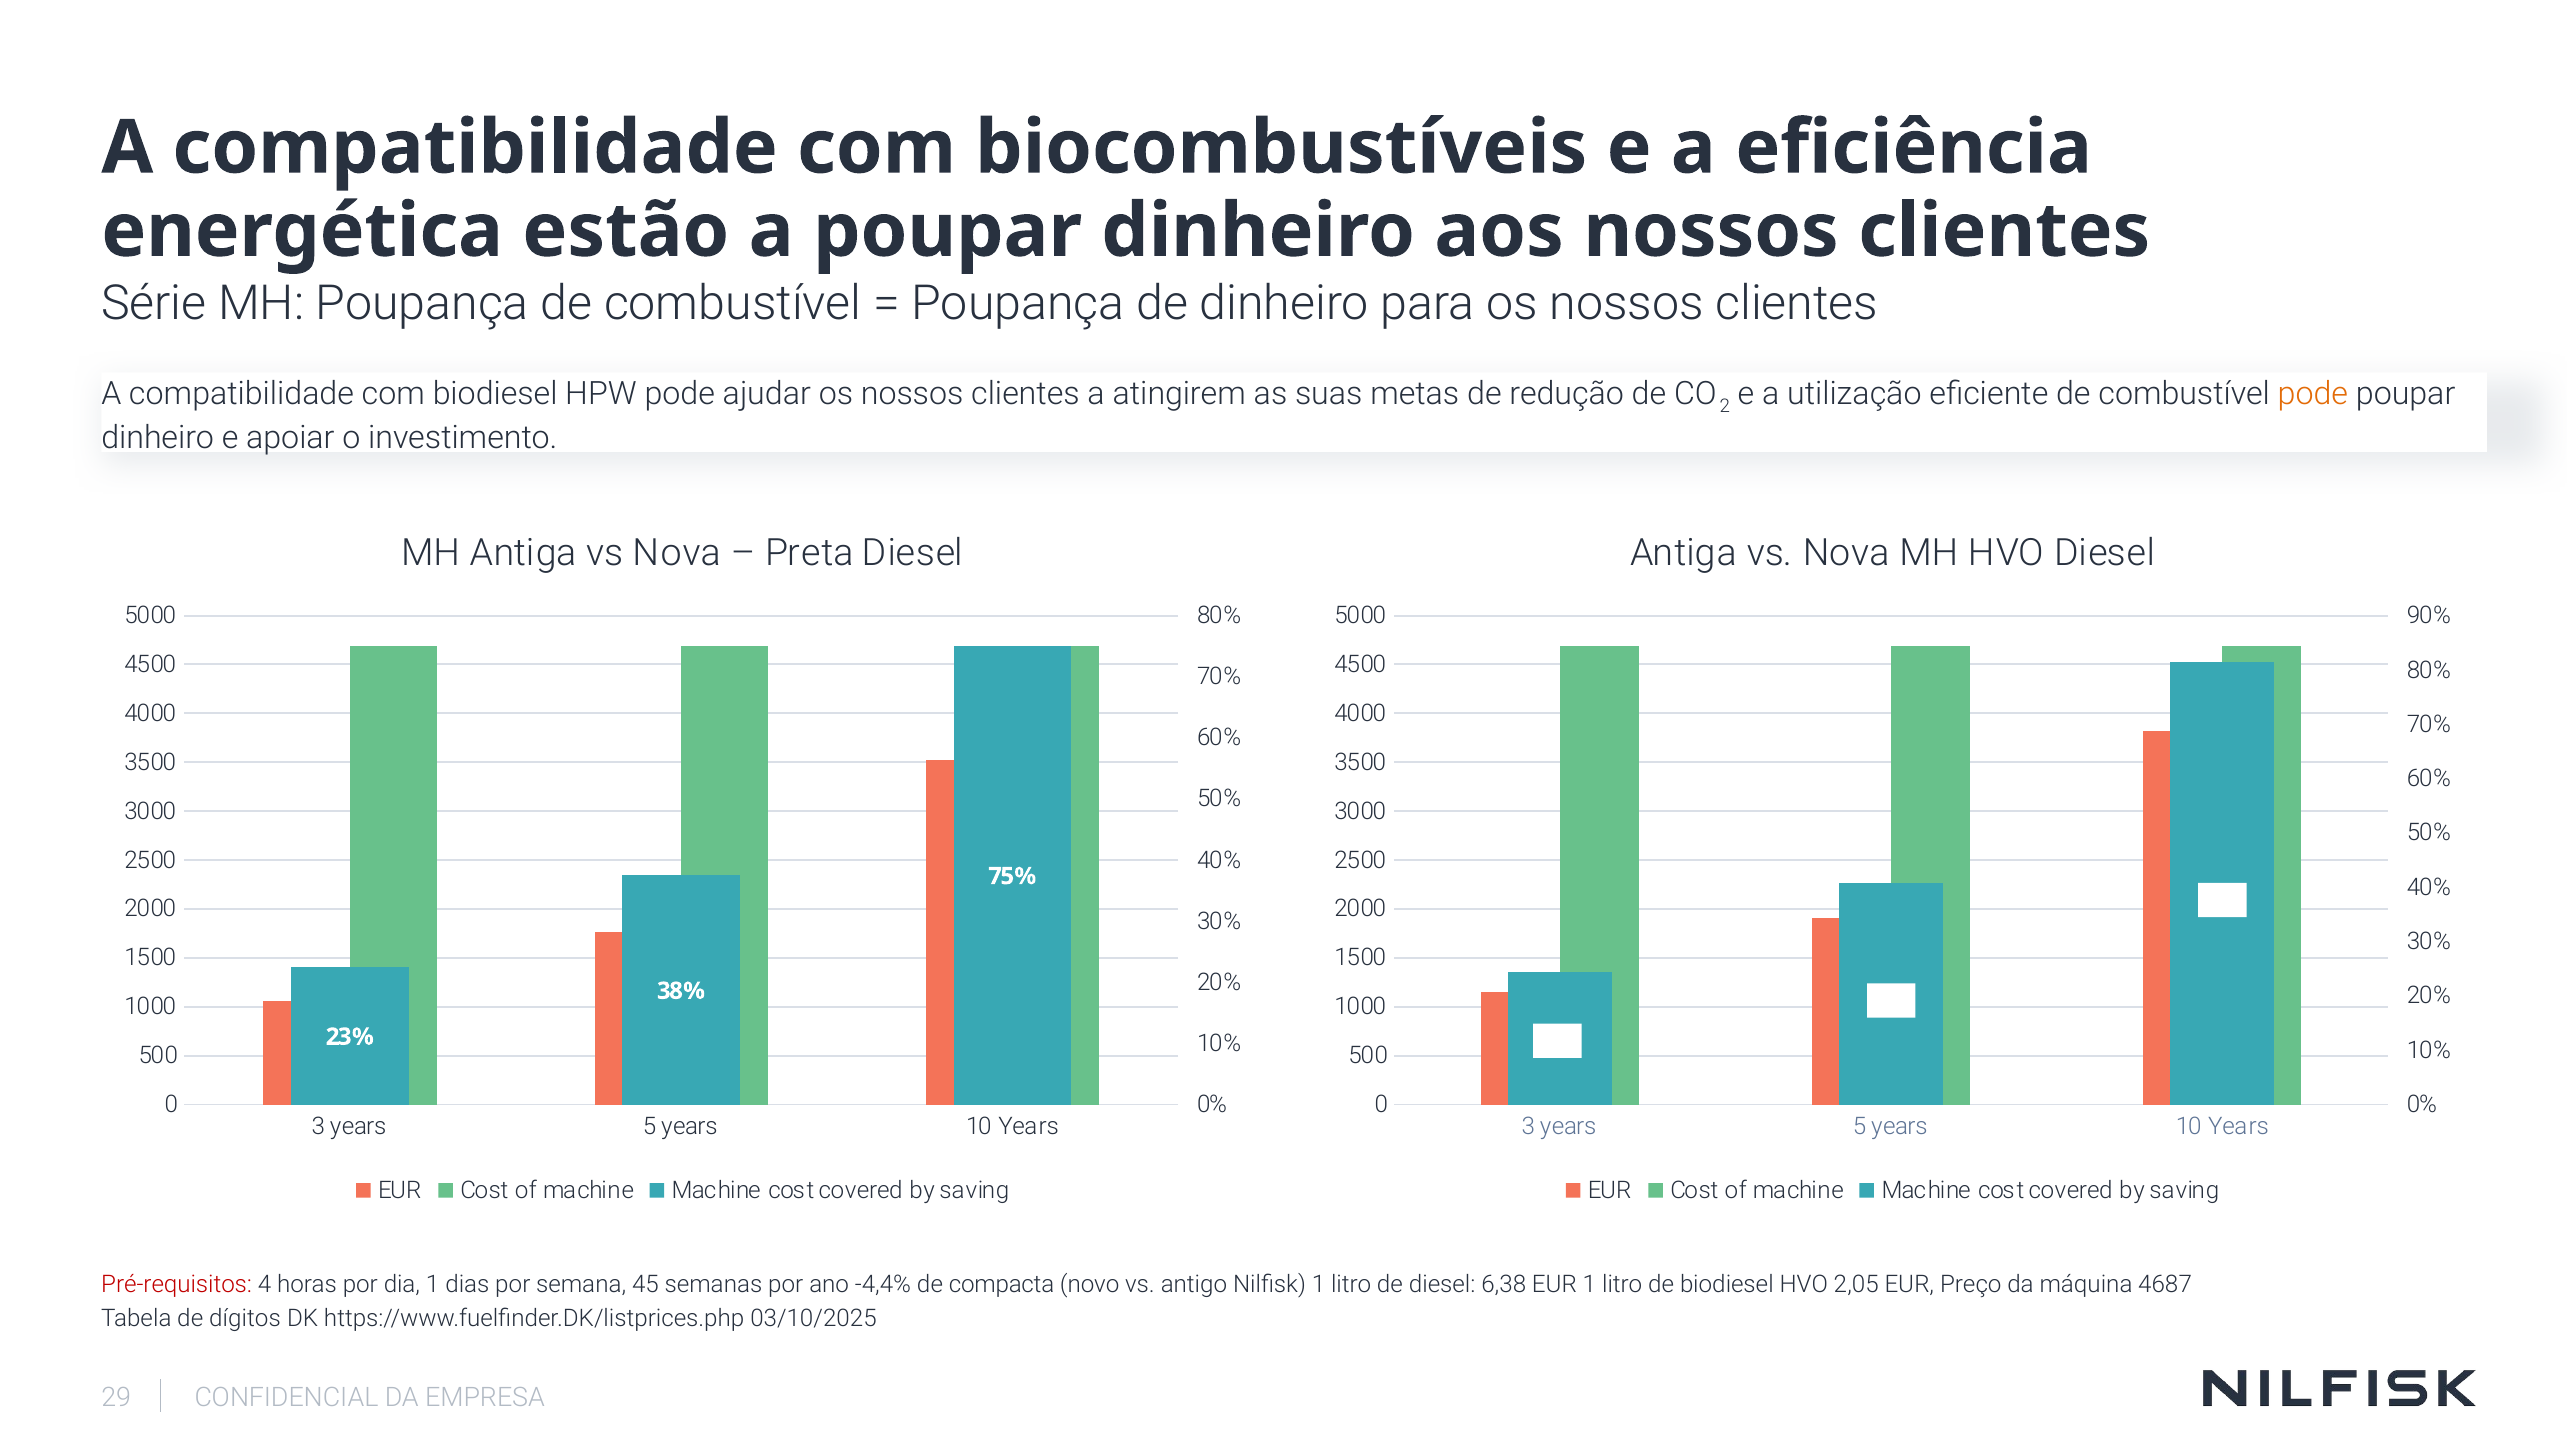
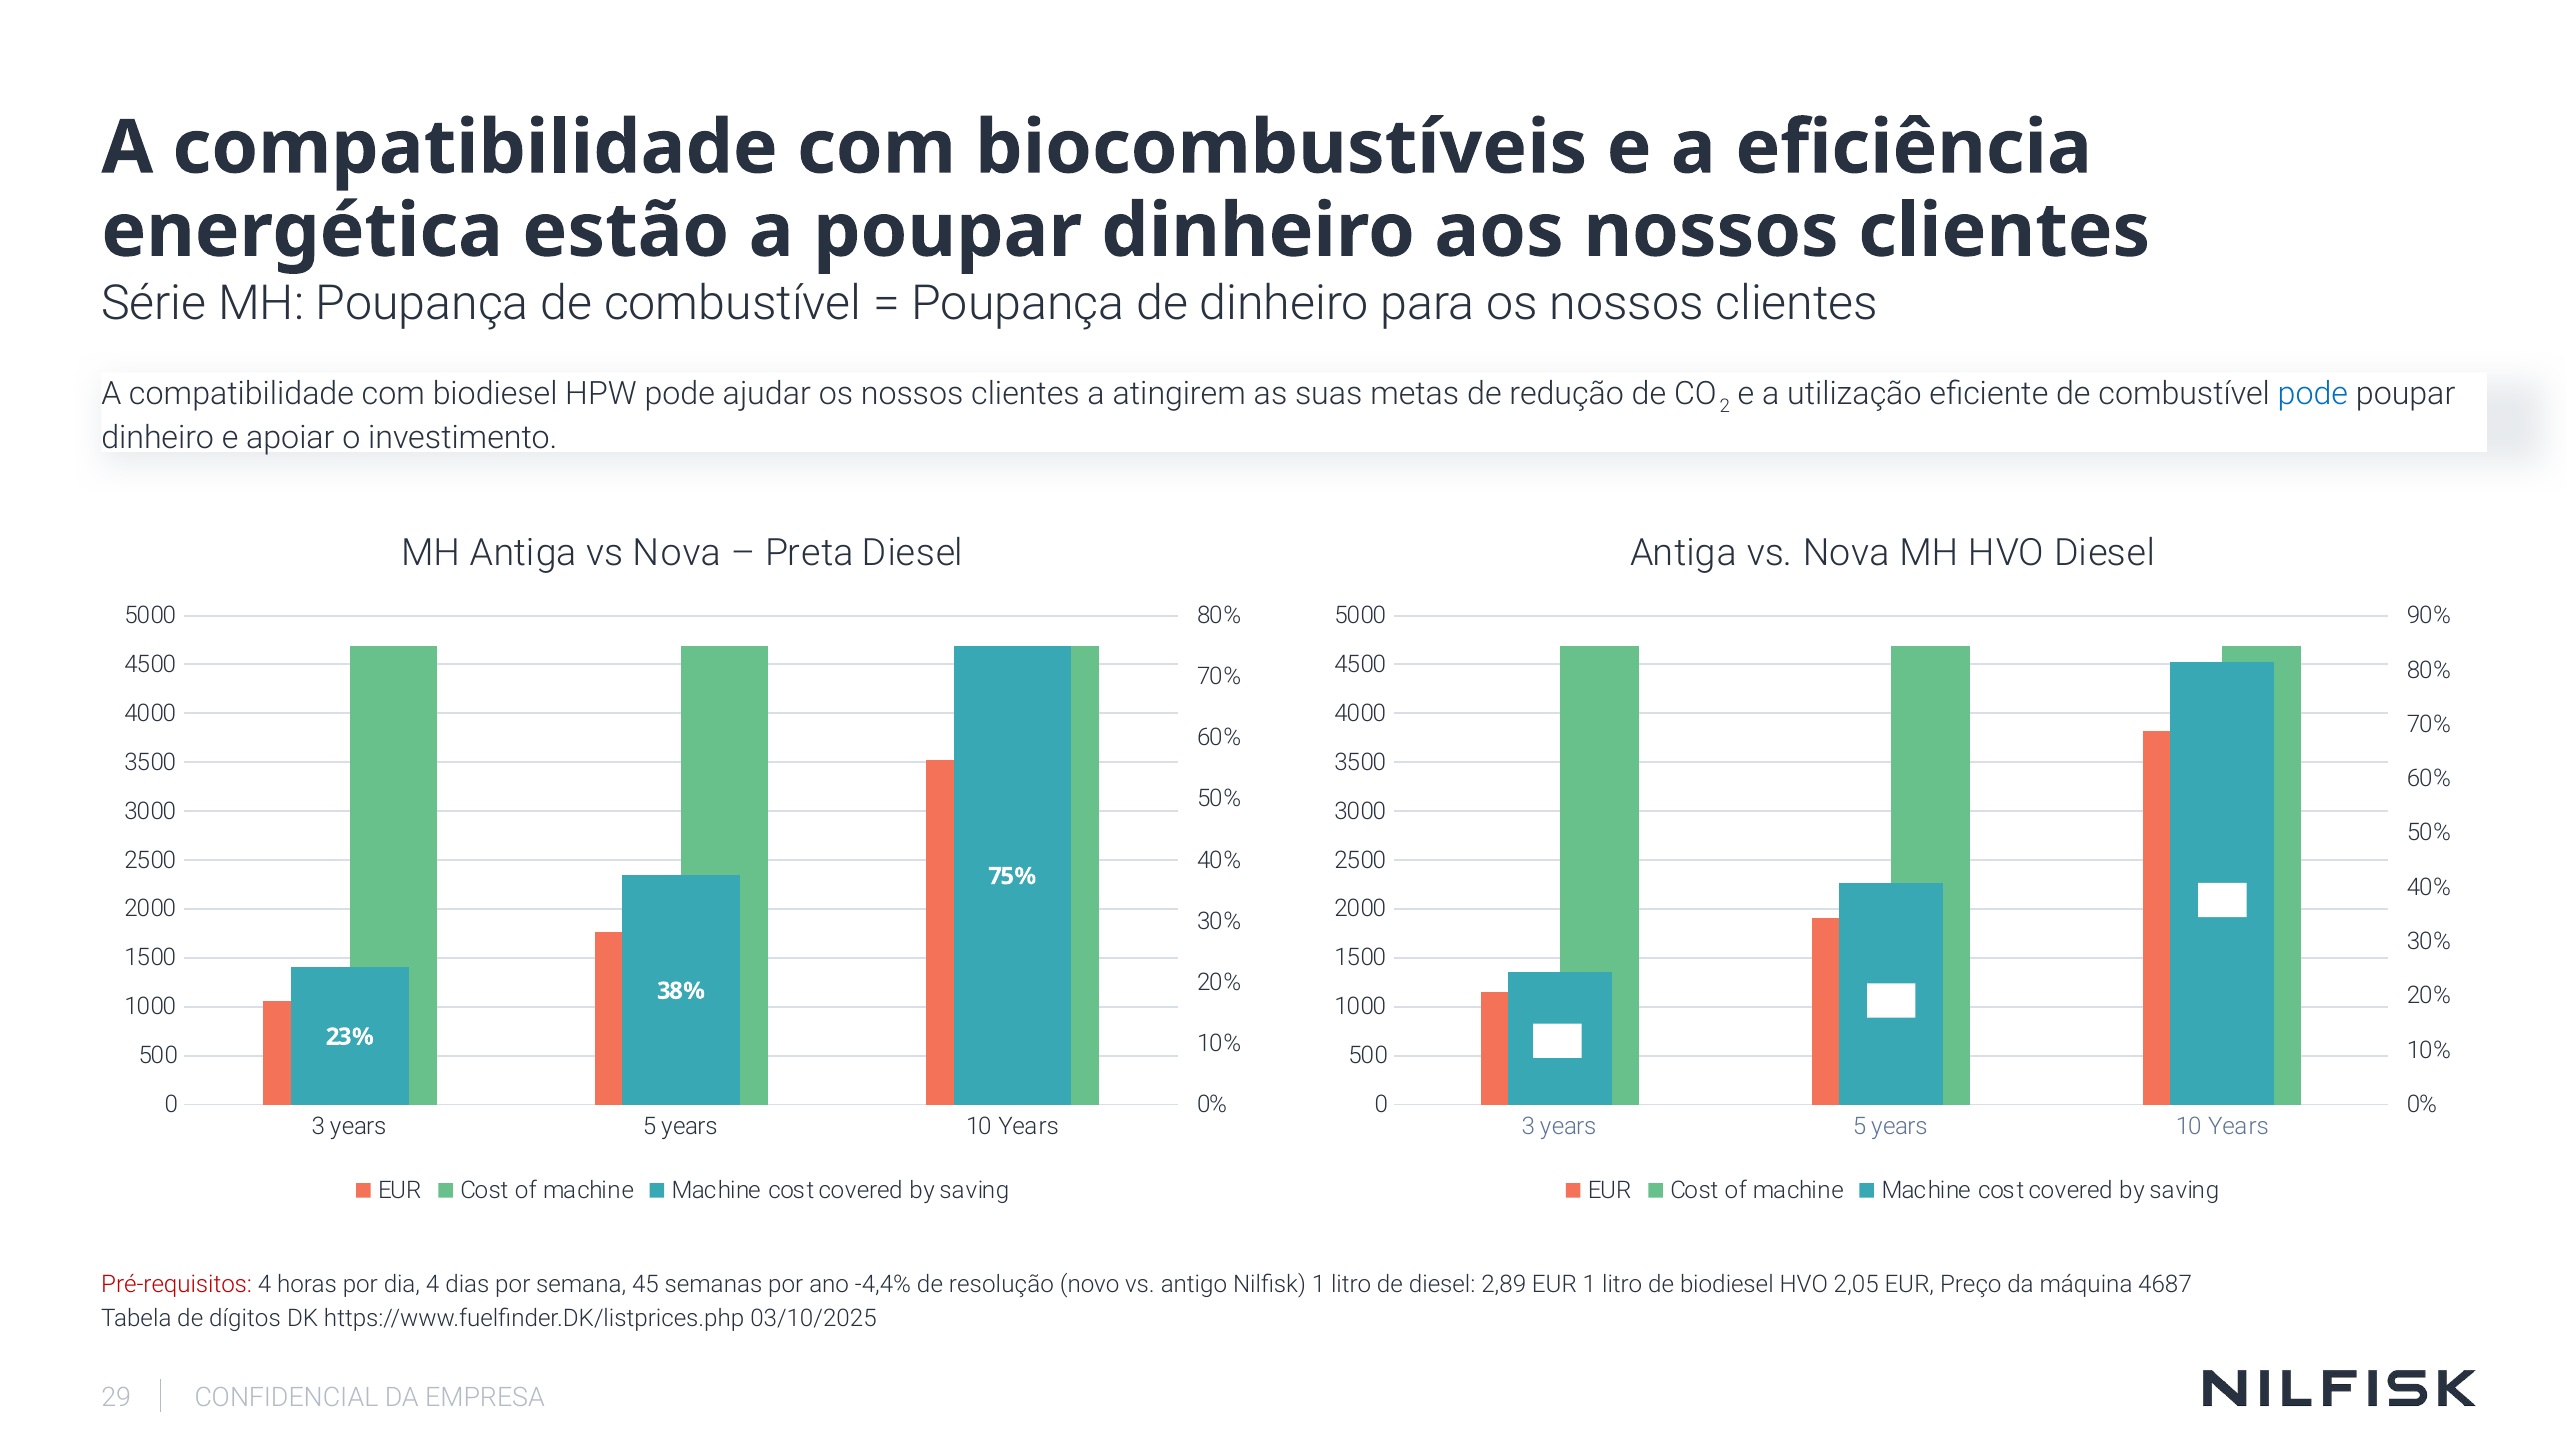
pode colour: orange -> blue (2313, 394)
dia 1: 1 -> 4 (433, 1284)
compacta: compacta -> resolução (1001, 1284)
6,38: 6,38 -> 2,89 (1504, 1284)
